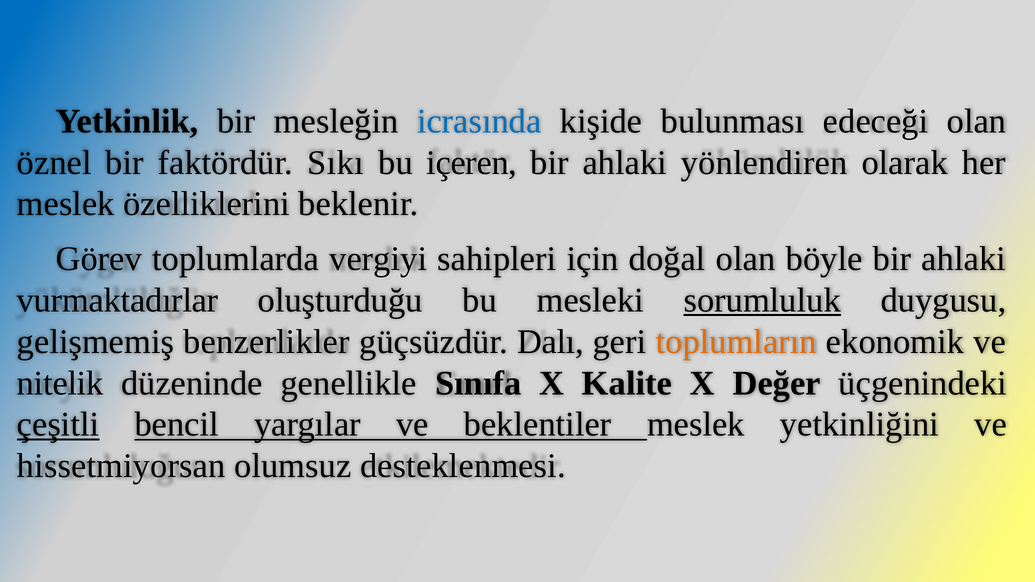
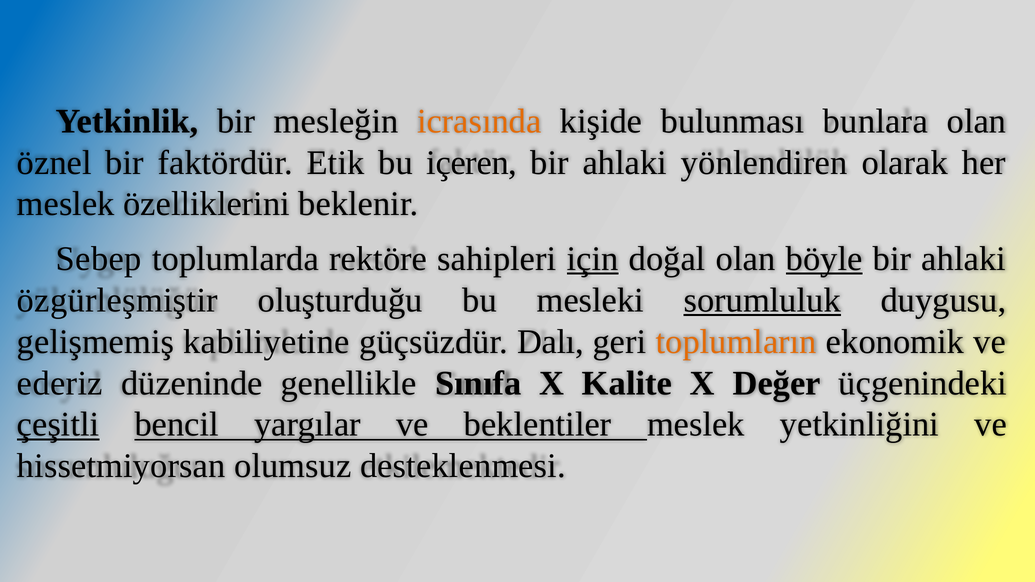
icrasında colour: blue -> orange (479, 121)
edeceği: edeceği -> bunlara (875, 121)
Sıkı: Sıkı -> Etik (336, 163)
Görev: Görev -> Sebep (99, 259)
vergiyi: vergiyi -> rektöre (378, 259)
için underline: none -> present (593, 259)
böyle underline: none -> present (824, 259)
vurmaktadırlar: vurmaktadırlar -> özgürleşmiştir (117, 300)
benzerlikler: benzerlikler -> kabiliyetine (267, 342)
nitelik: nitelik -> ederiz (60, 383)
